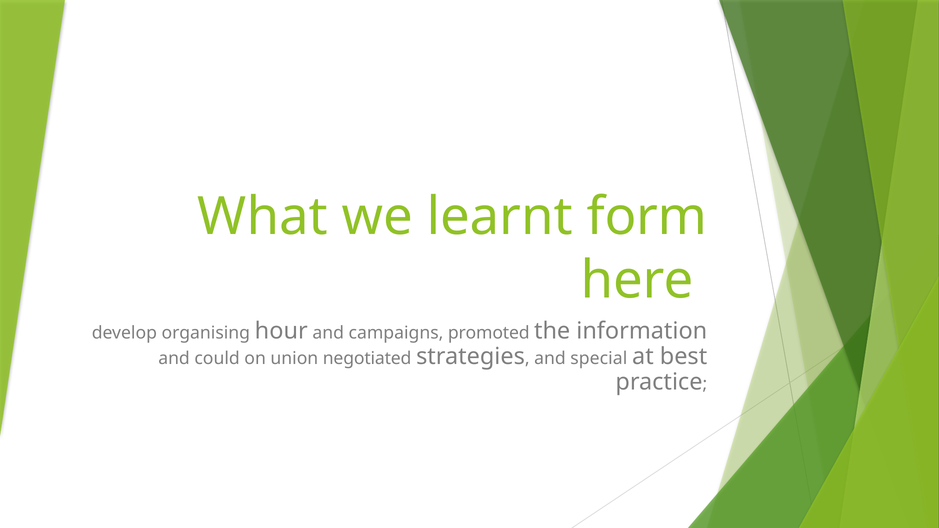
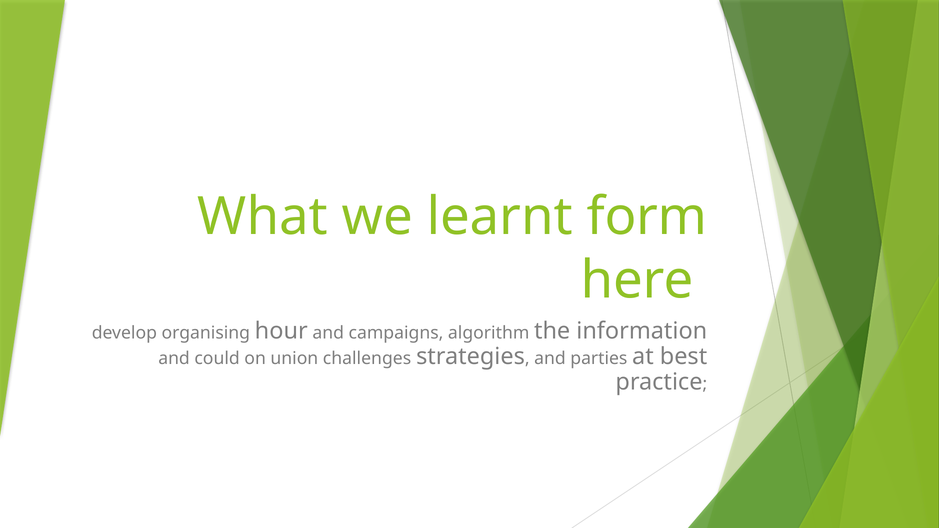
promoted: promoted -> algorithm (489, 333)
negotiated: negotiated -> challenges (367, 359)
special: special -> parties (599, 359)
